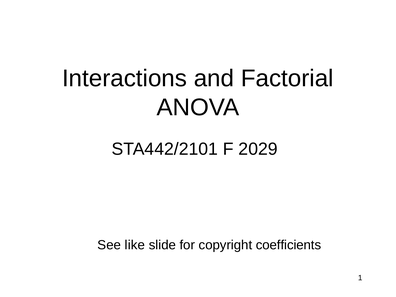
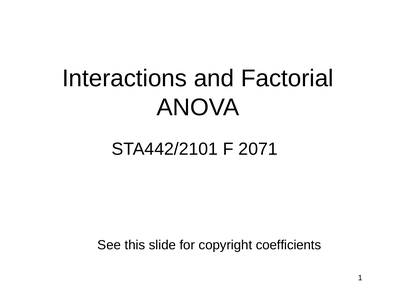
2029: 2029 -> 2071 (258, 149)
like: like -> this (135, 245)
